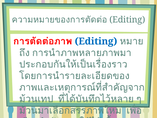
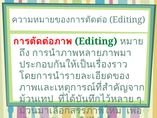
Editing colour: blue -> green (96, 41)
